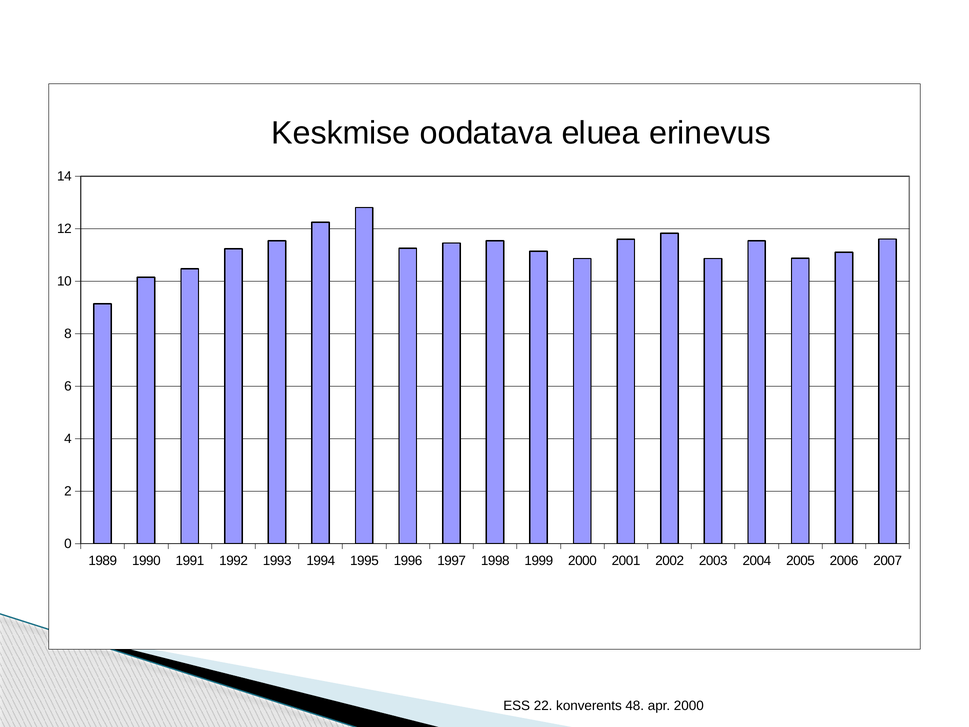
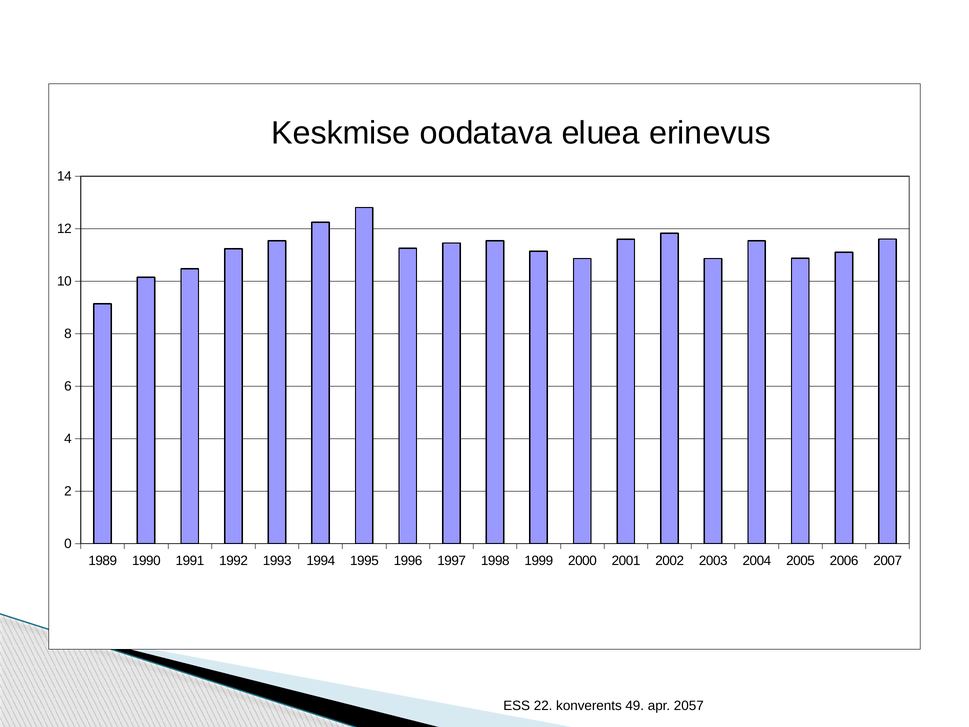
48: 48 -> 49 (635, 706)
apr 2000: 2000 -> 2057 (689, 706)
